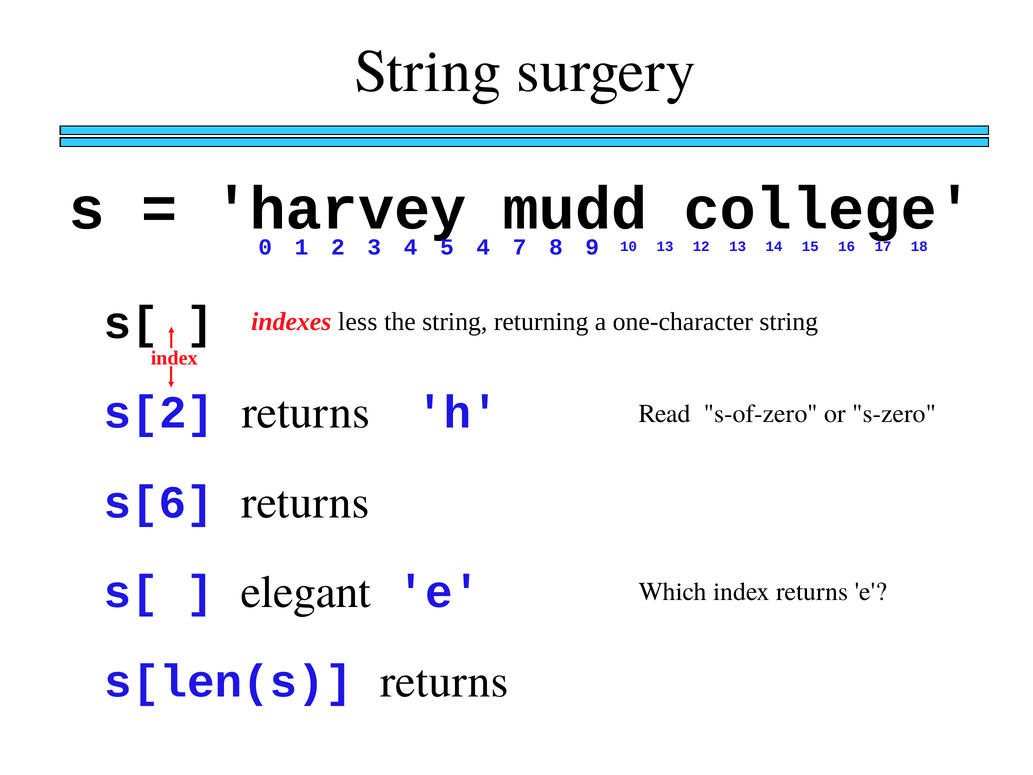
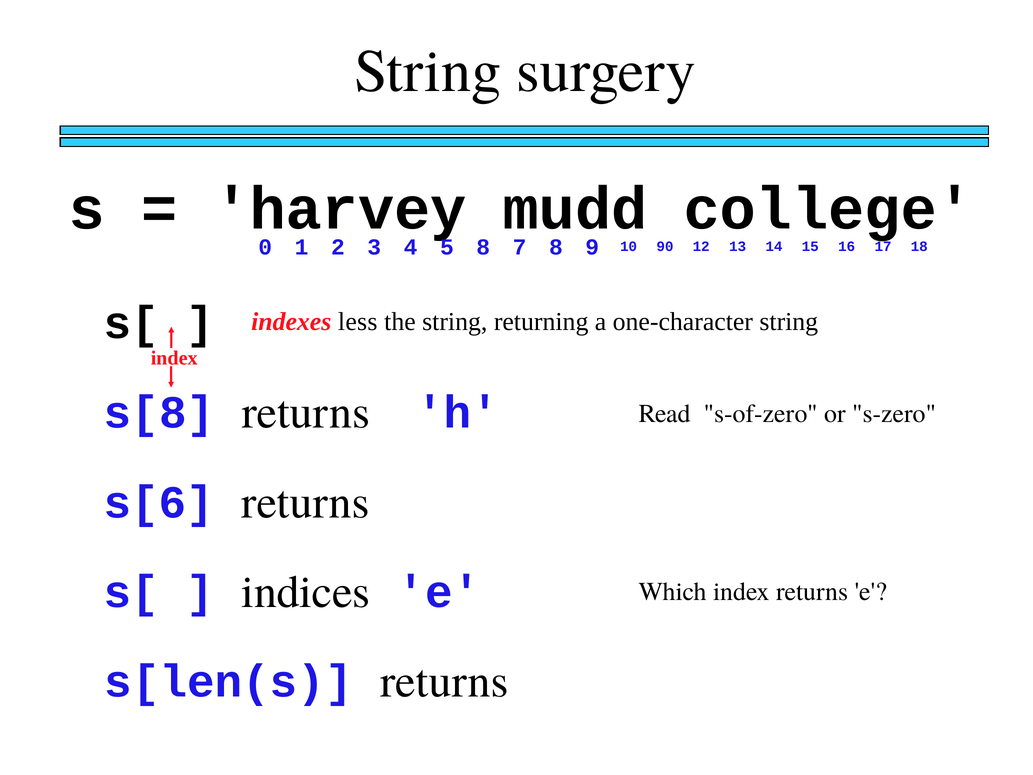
4: 4 -> 8 (483, 247)
13: 13 -> 90 (665, 246)
s[2: s[2 -> s[8 (159, 413)
elegant: elegant -> indices (306, 592)
